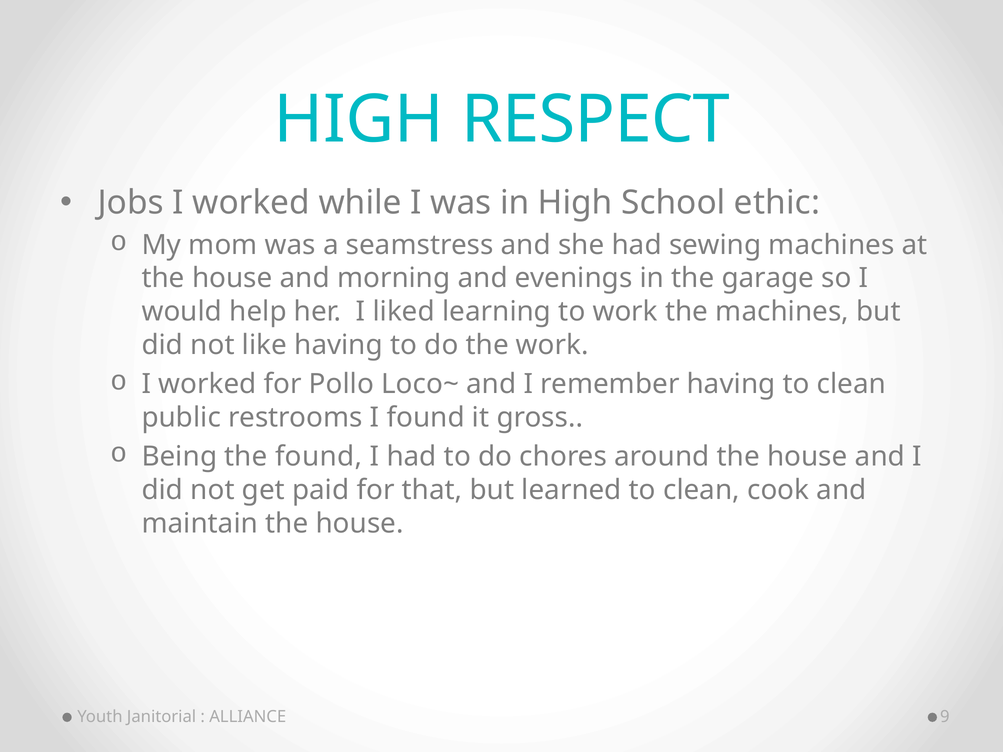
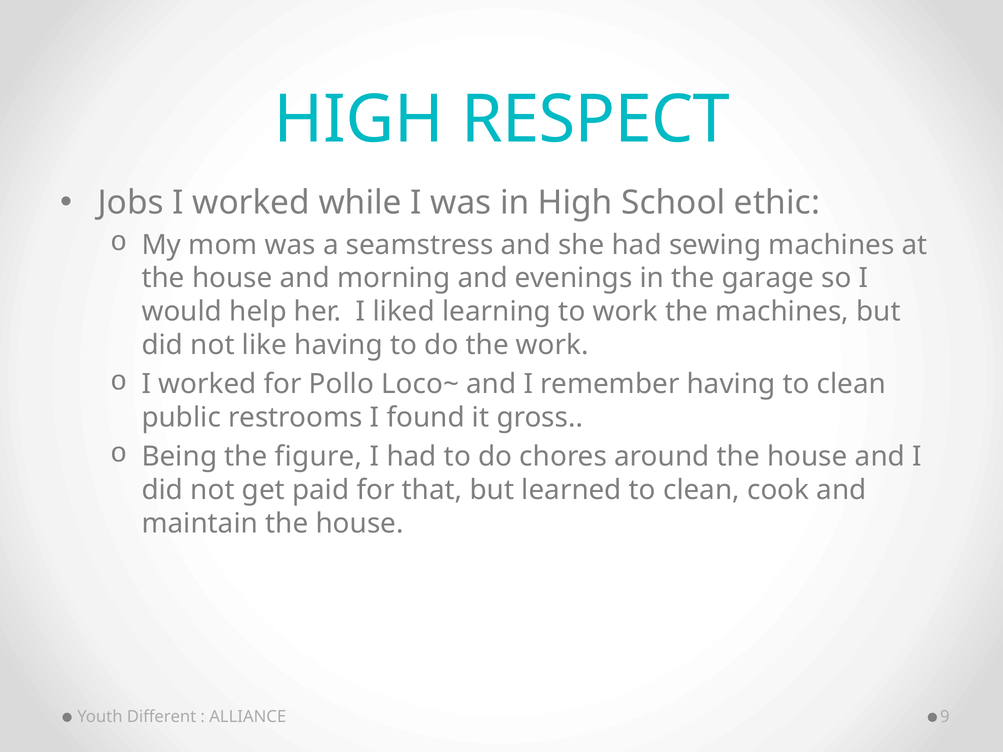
the found: found -> figure (319, 457)
Janitorial: Janitorial -> Different (162, 717)
